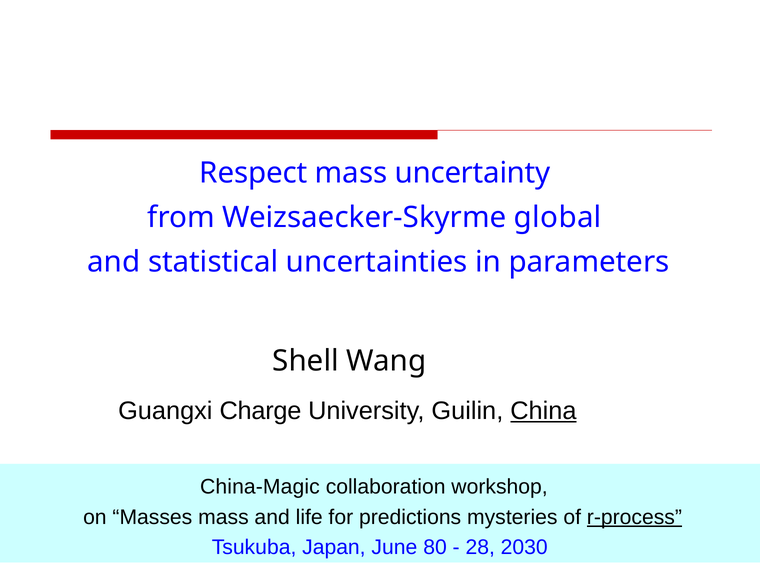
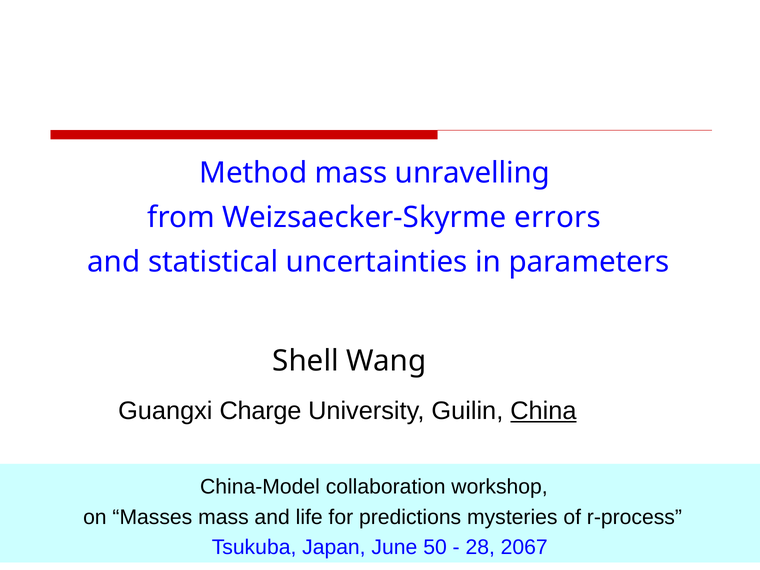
Respect: Respect -> Method (253, 173)
uncertainty: uncertainty -> unravelling (472, 173)
global: global -> errors (558, 217)
China-Magic: China-Magic -> China-Model (260, 487)
r-process underline: present -> none (634, 517)
80: 80 -> 50 (435, 547)
2030: 2030 -> 2067 (524, 547)
